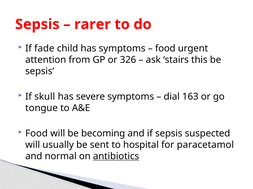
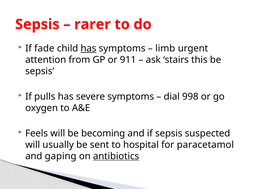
has underline: none -> present (88, 49)
food: food -> limb (165, 49)
326: 326 -> 911 (128, 60)
skull: skull -> pulls (45, 97)
163: 163 -> 998 (190, 97)
tongue: tongue -> oxygen (42, 108)
Food: Food -> Feels (37, 134)
normal: normal -> gaping (61, 157)
